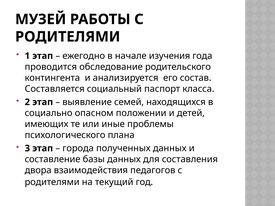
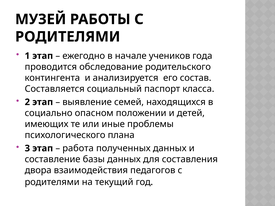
изучения: изучения -> учеников (170, 56)
города: города -> работа (78, 148)
